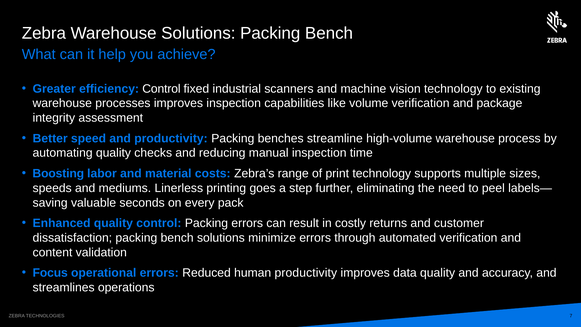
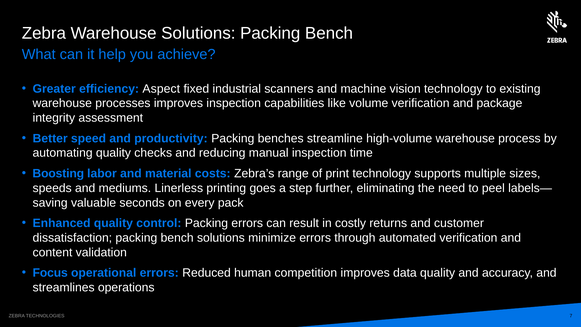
efficiency Control: Control -> Aspect (161, 89)
human productivity: productivity -> competition (306, 273)
